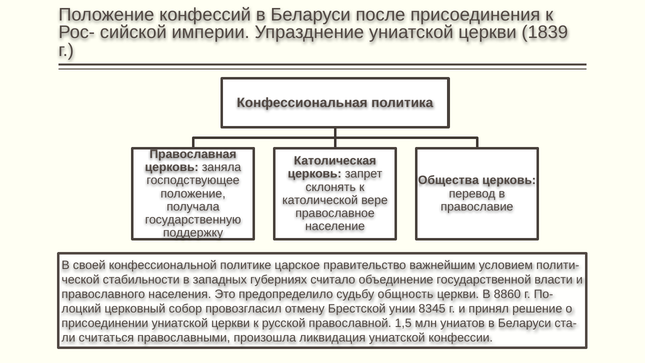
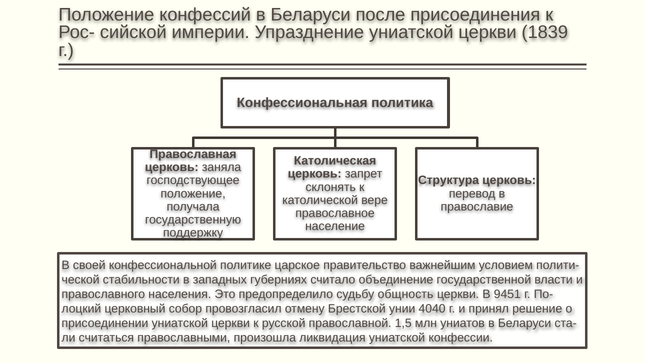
Общества: Общества -> Структура (449, 180)
8860: 8860 -> 9451 (507, 294)
8345: 8345 -> 4040 (432, 309)
